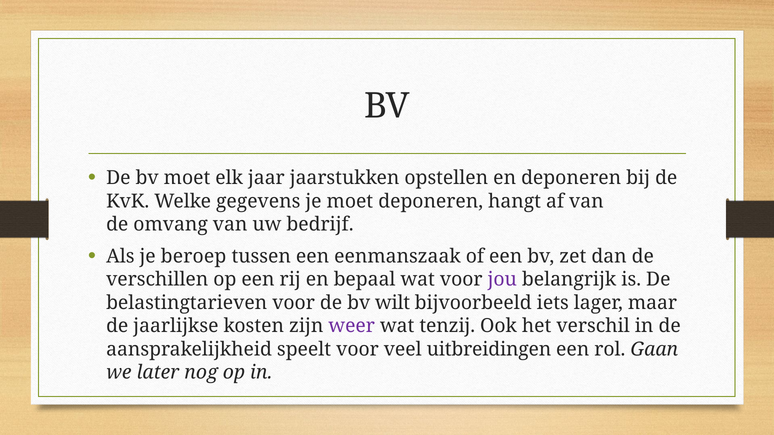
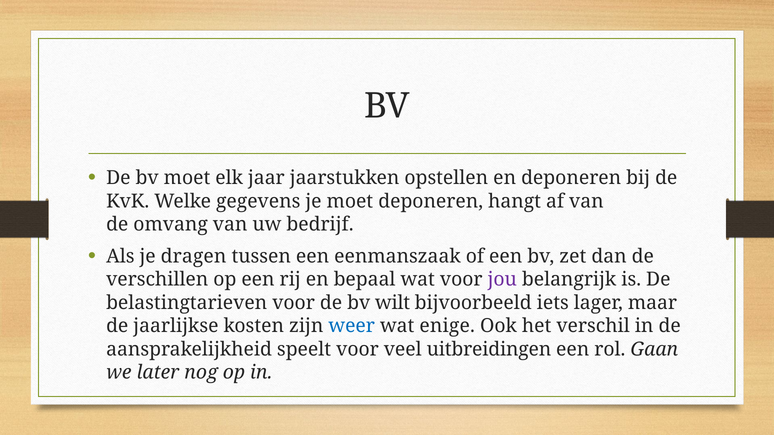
beroep: beroep -> dragen (194, 257)
weer colour: purple -> blue (352, 326)
tenzij: tenzij -> enige (447, 326)
